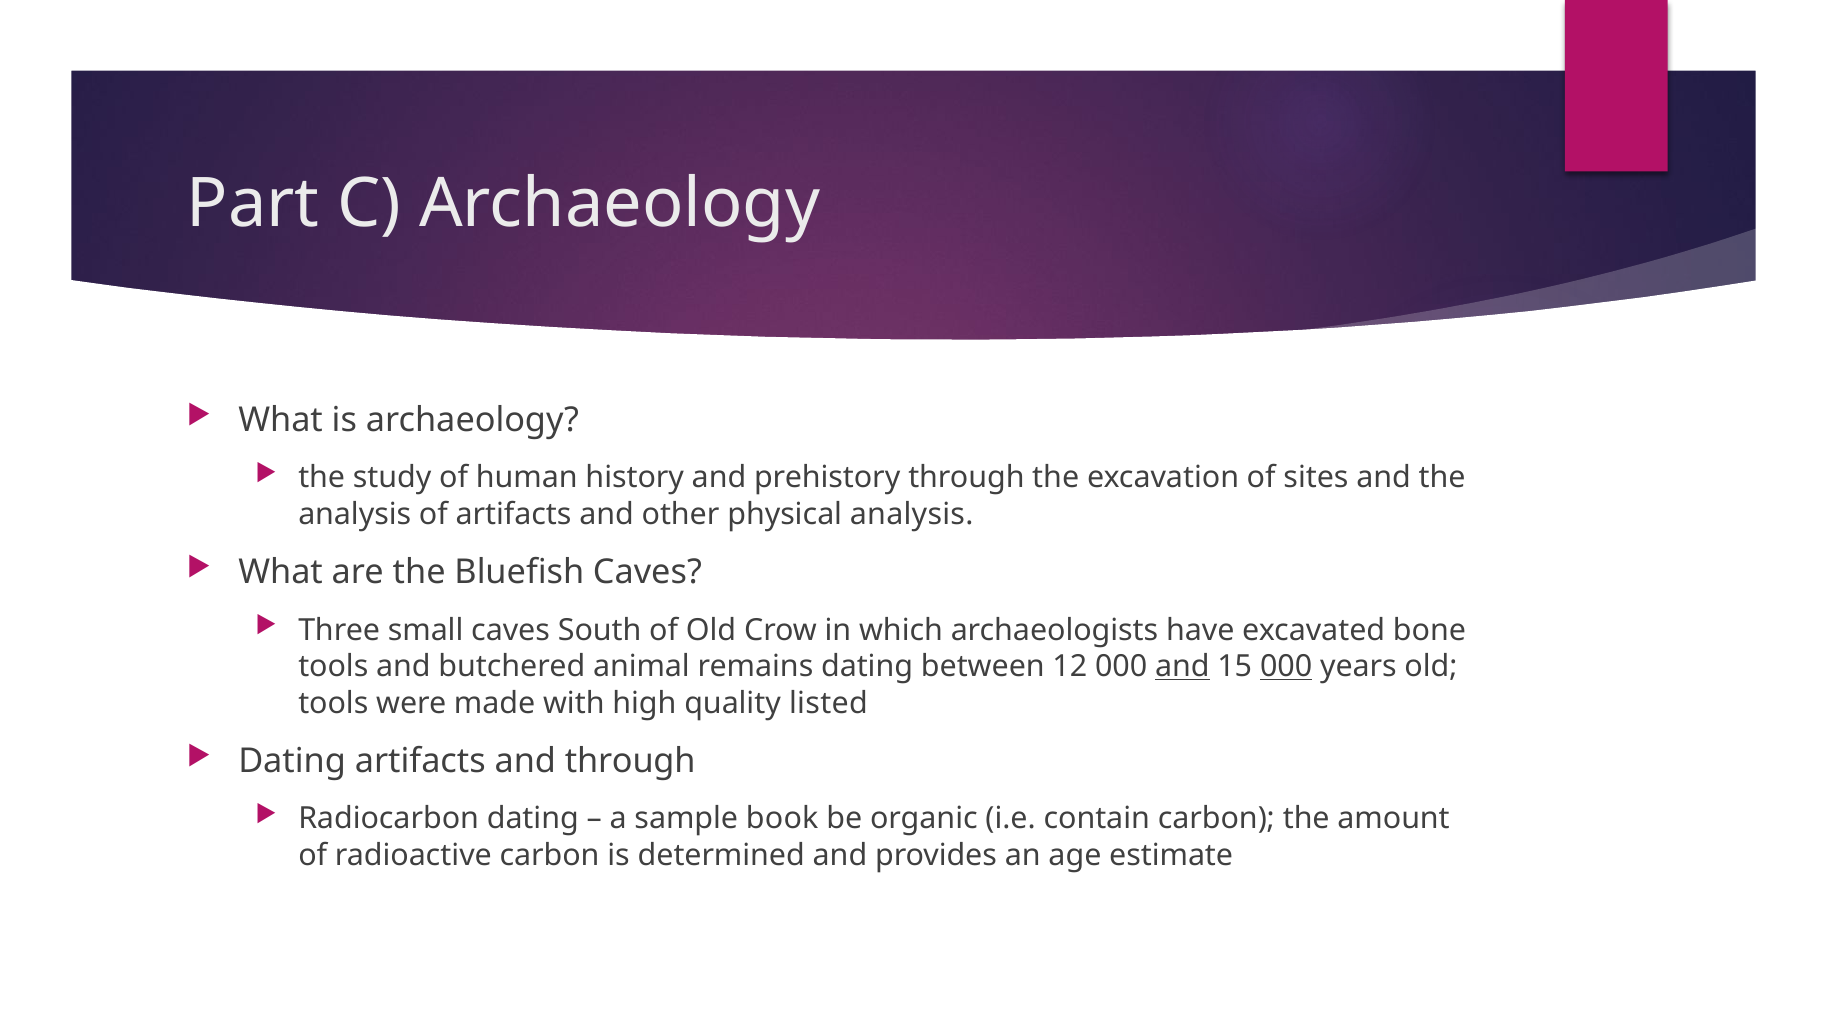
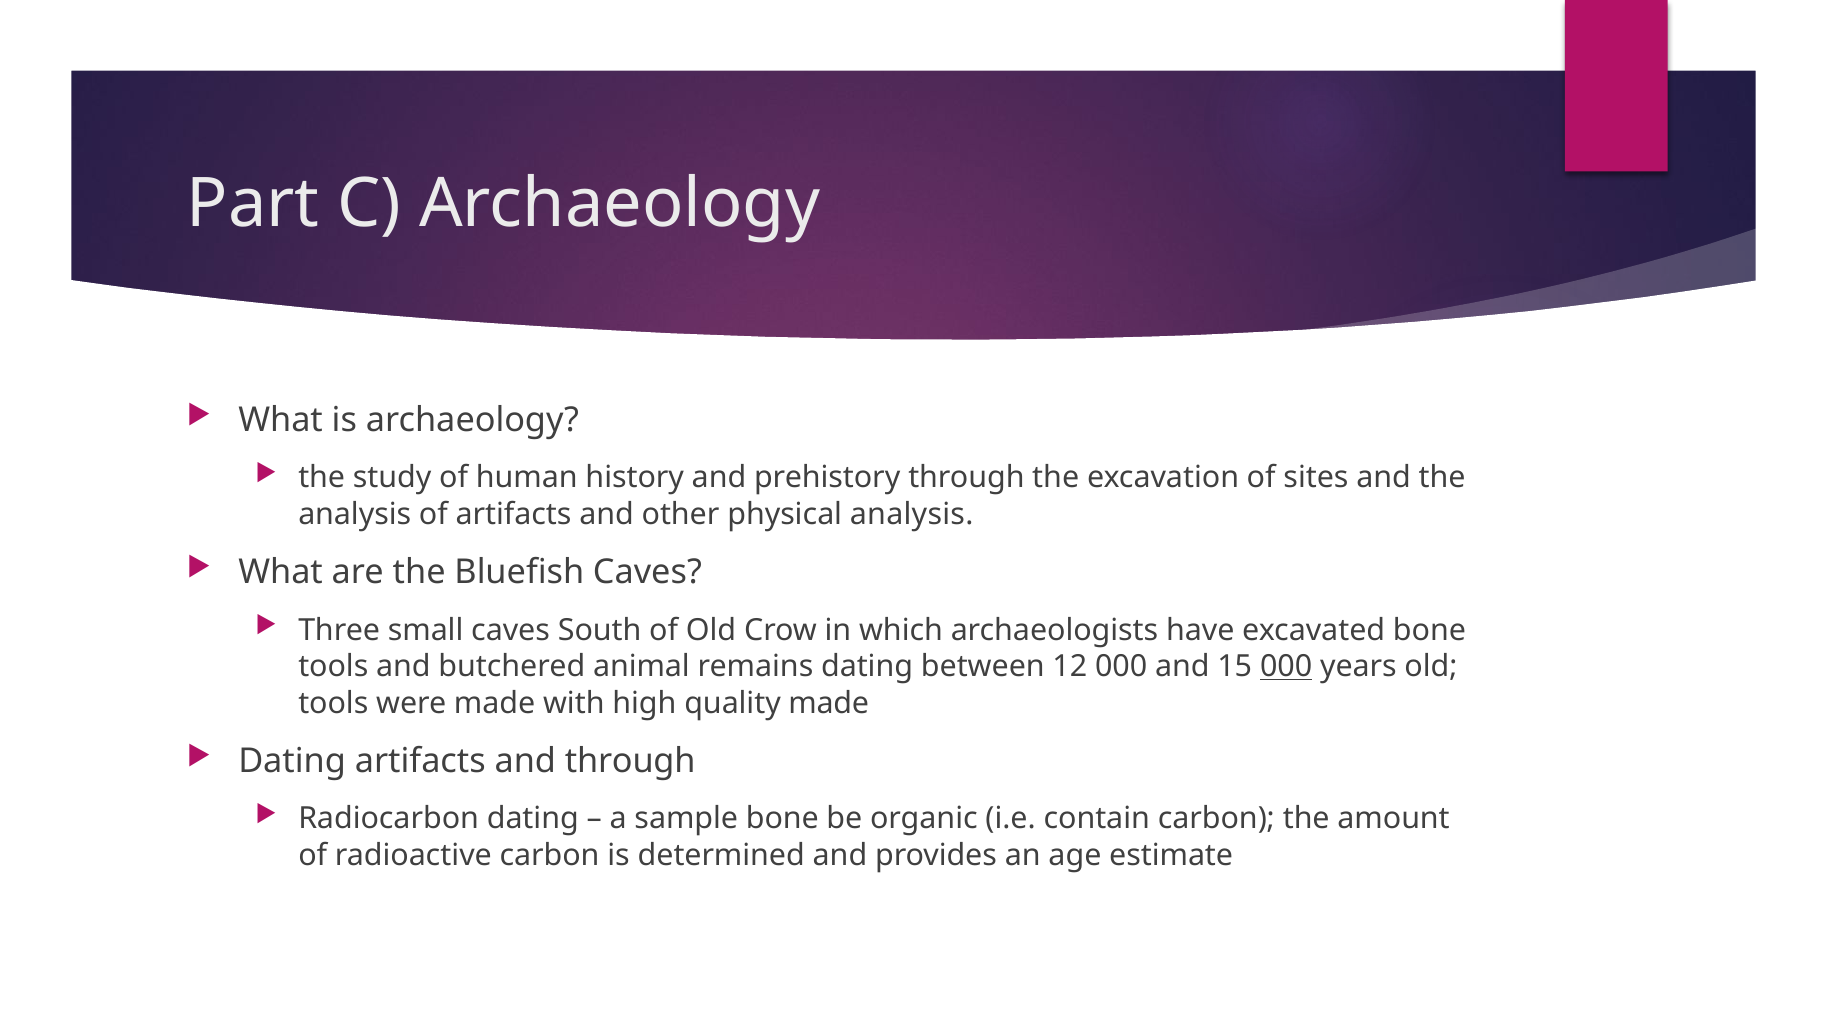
and underline: present -> none (1182, 667)
quality listed: listed -> made (829, 703)
sample book: book -> bone (782, 819)
